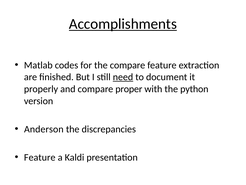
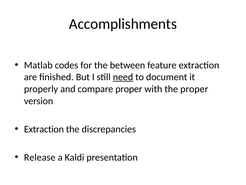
Accomplishments underline: present -> none (123, 24)
the compare: compare -> between (128, 65)
the python: python -> proper (194, 89)
Anderson: Anderson -> Extraction (44, 129)
Feature: Feature -> Release (40, 157)
